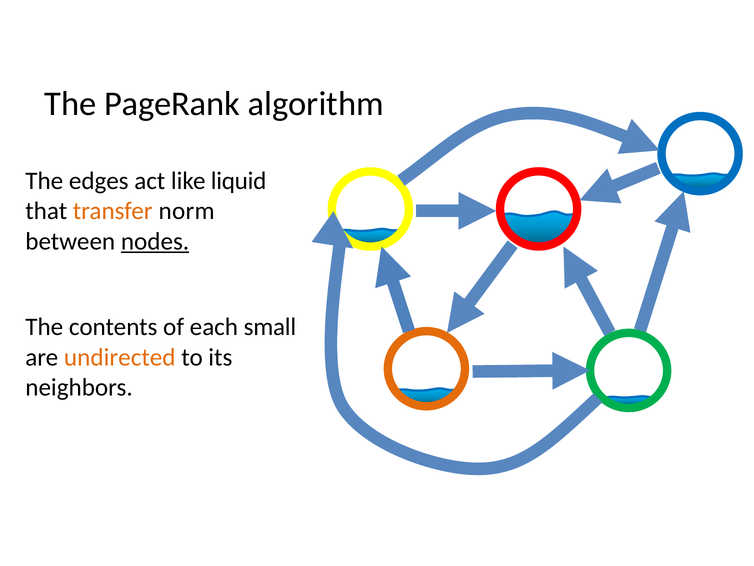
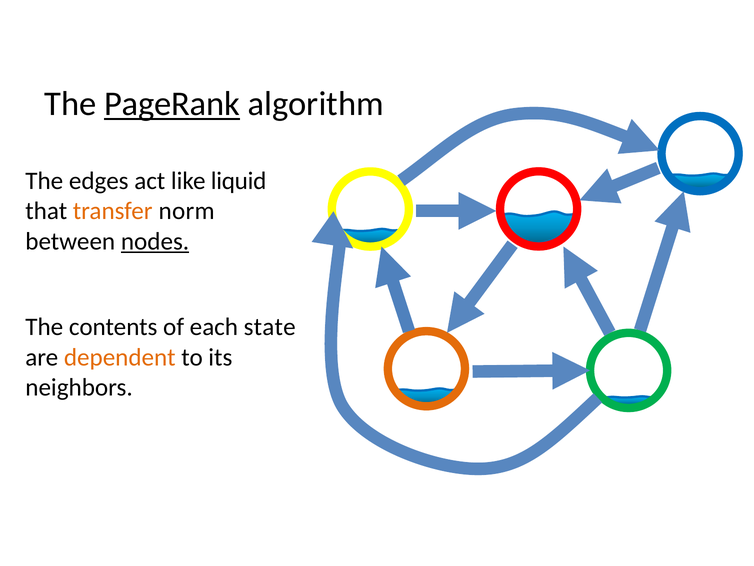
PageRank underline: none -> present (172, 104)
small: small -> state (270, 327)
undirected: undirected -> dependent (120, 357)
